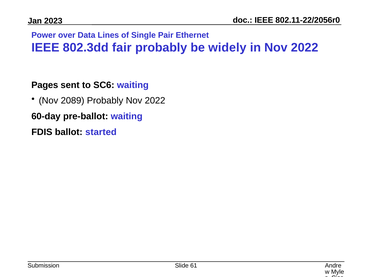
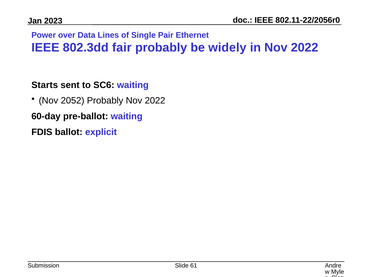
Pages: Pages -> Starts (45, 85)
2089: 2089 -> 2052 (73, 101)
started: started -> explicit (101, 132)
